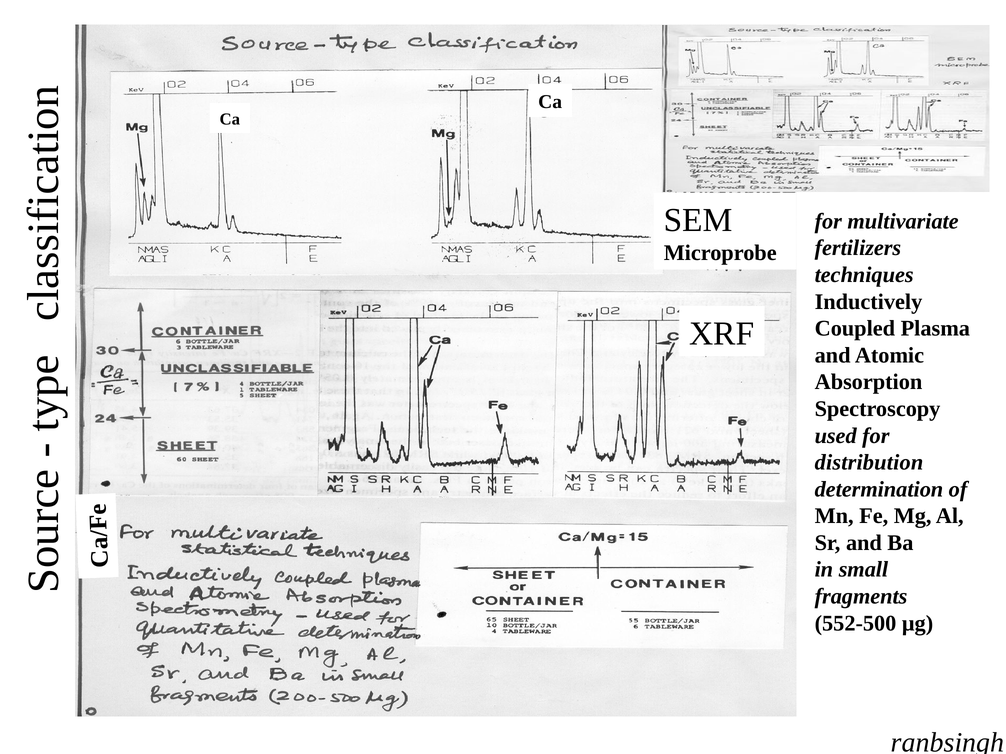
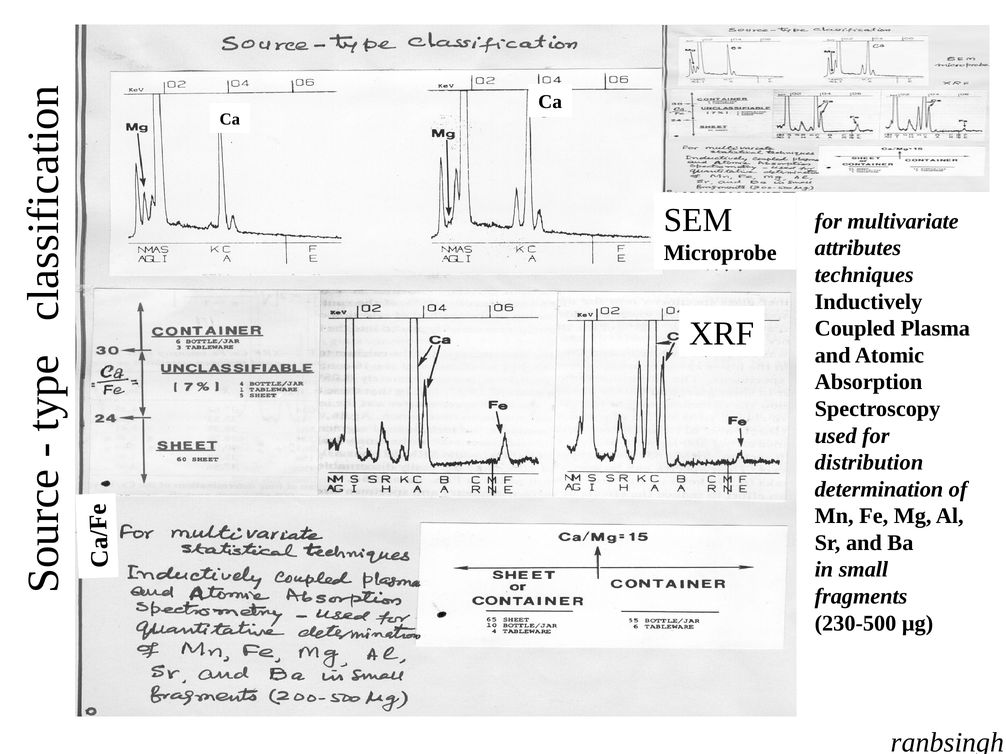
fertilizers: fertilizers -> attributes (858, 248)
552-500: 552-500 -> 230-500 (856, 624)
